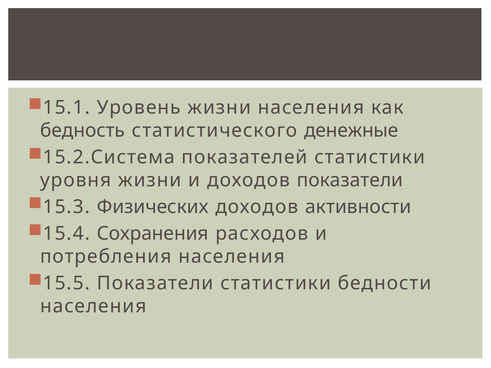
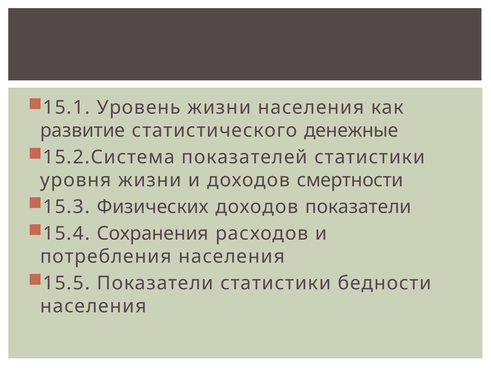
бедность: бедность -> развитие (83, 130)
доходов показатели: показатели -> смертности (350, 180)
доходов активности: активности -> показатели (358, 207)
